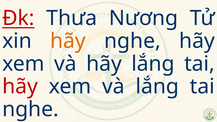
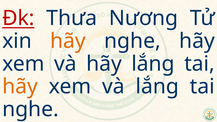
hãy colour: red -> orange (20, 87)
